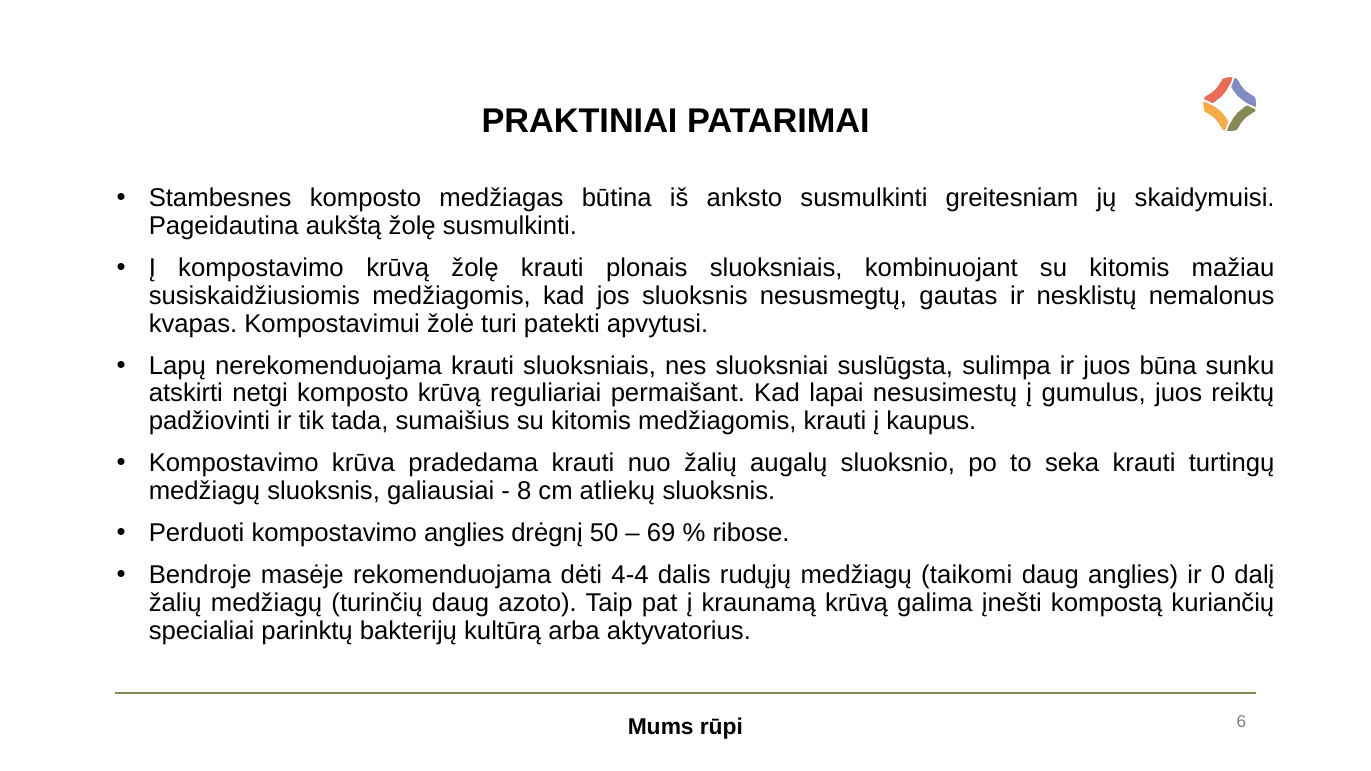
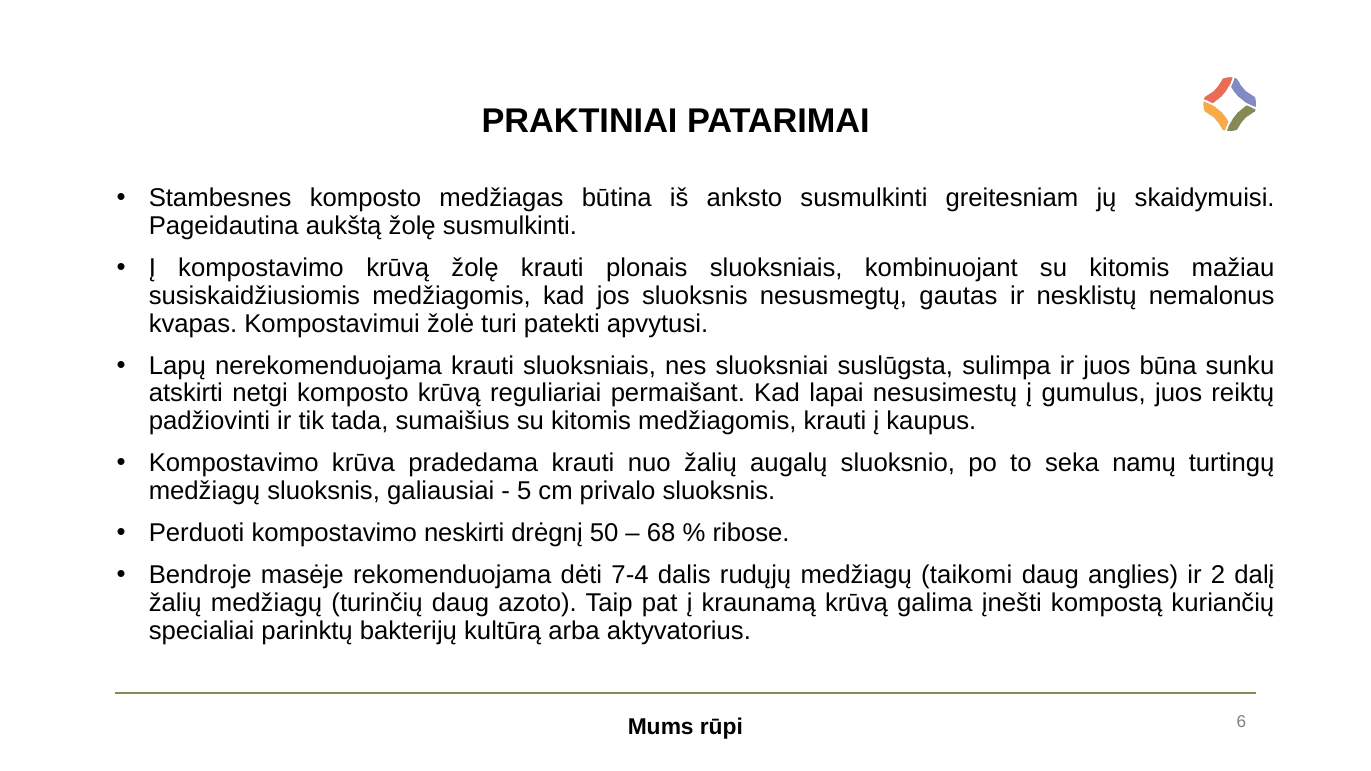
seka krauti: krauti -> namų (1144, 463)
8: 8 -> 5 (524, 491)
atliekų: atliekų -> privalo (618, 491)
kompostavimo anglies: anglies -> neskirti (464, 533)
69: 69 -> 68 (661, 533)
4-4: 4-4 -> 7-4 (630, 575)
0: 0 -> 2 (1218, 575)
